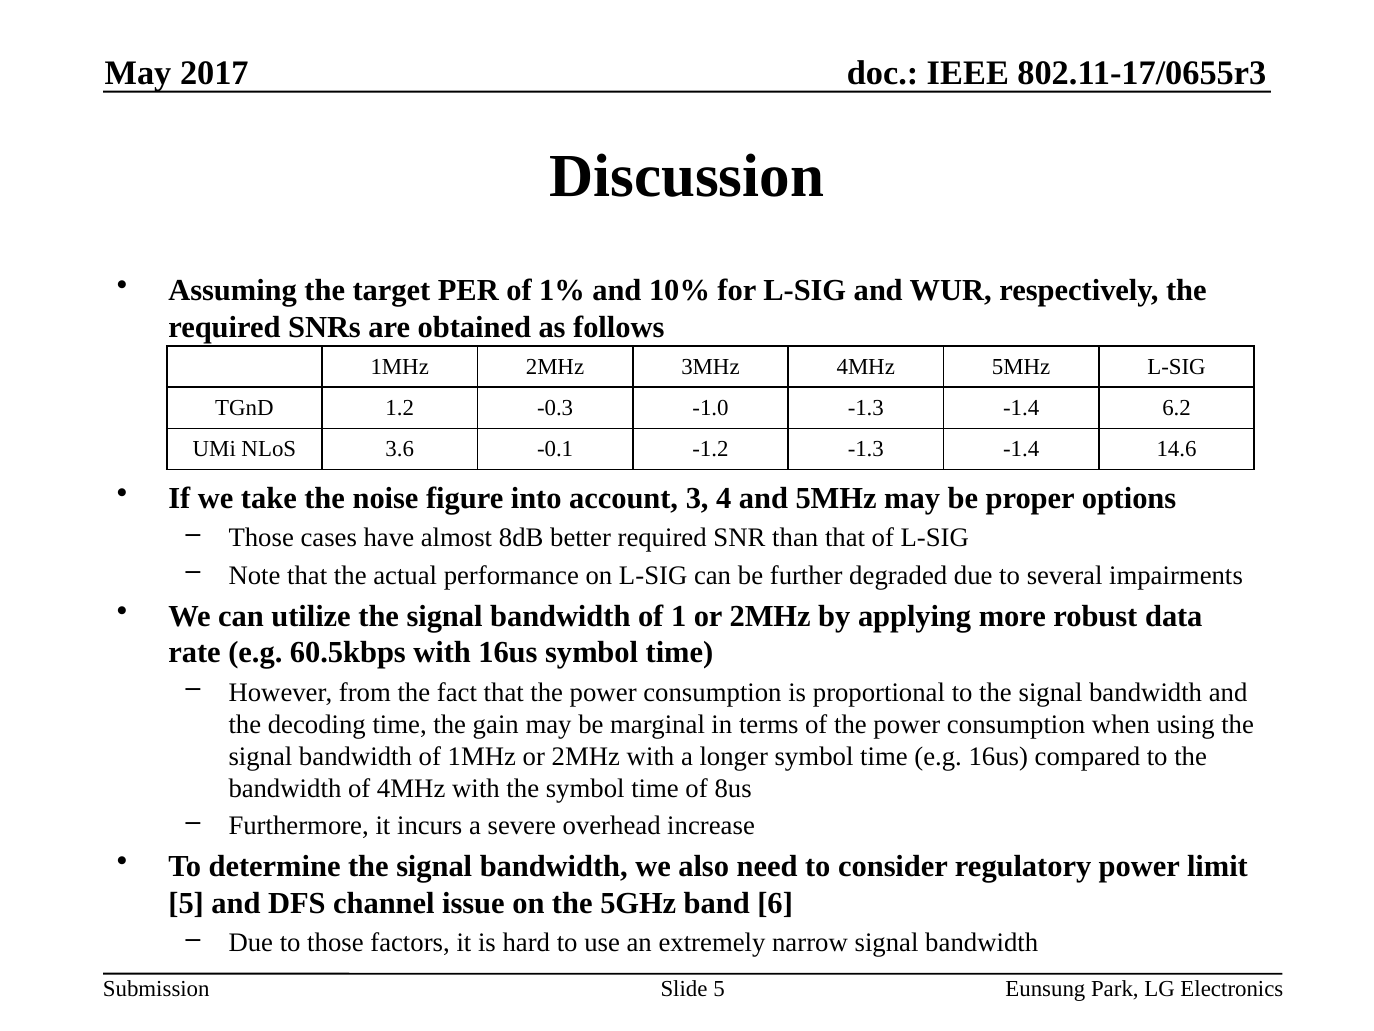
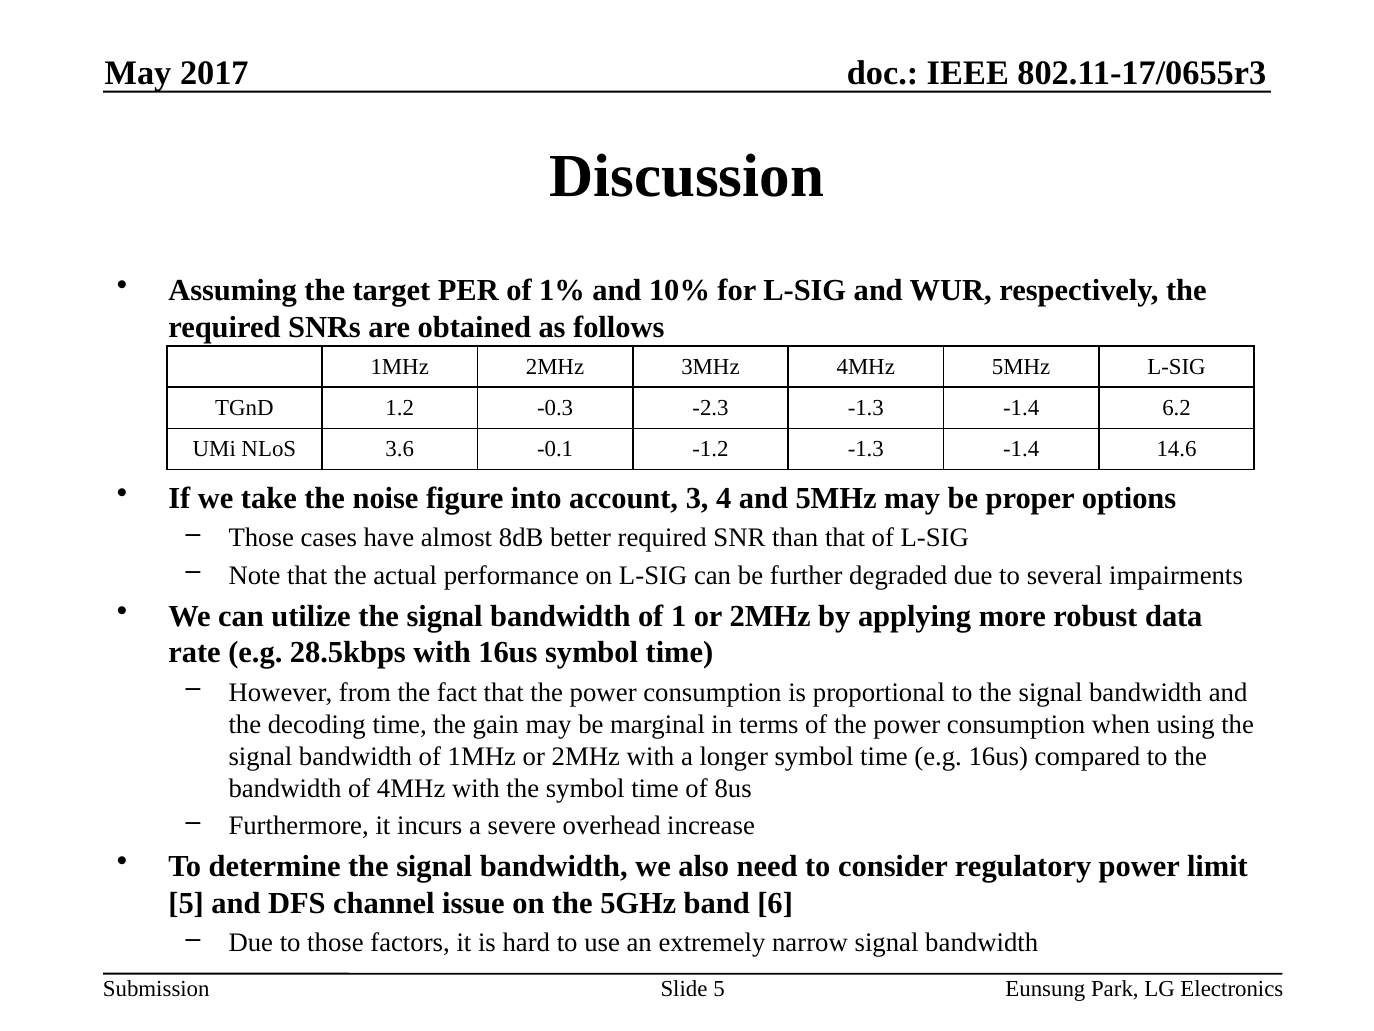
-1.0: -1.0 -> -2.3 (710, 408)
60.5kbps: 60.5kbps -> 28.5kbps (348, 652)
